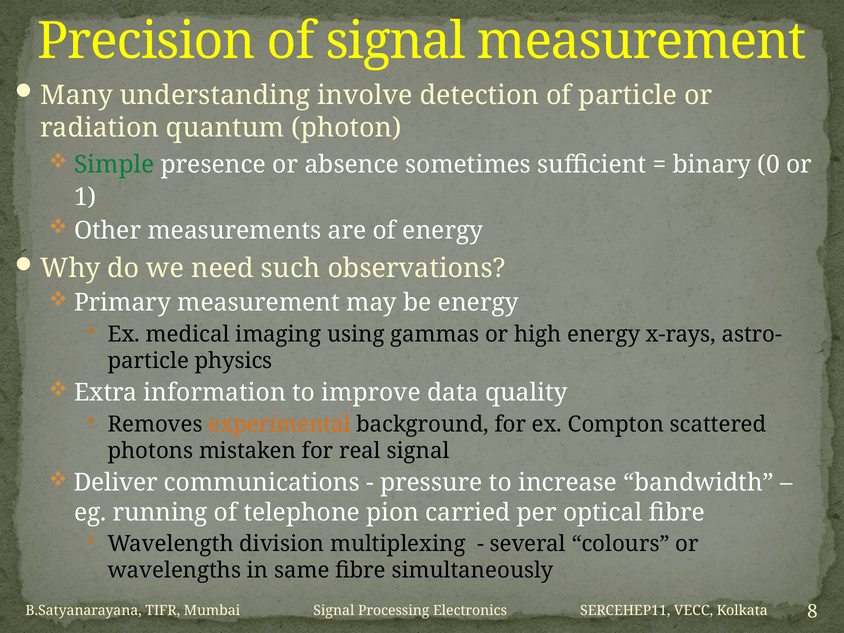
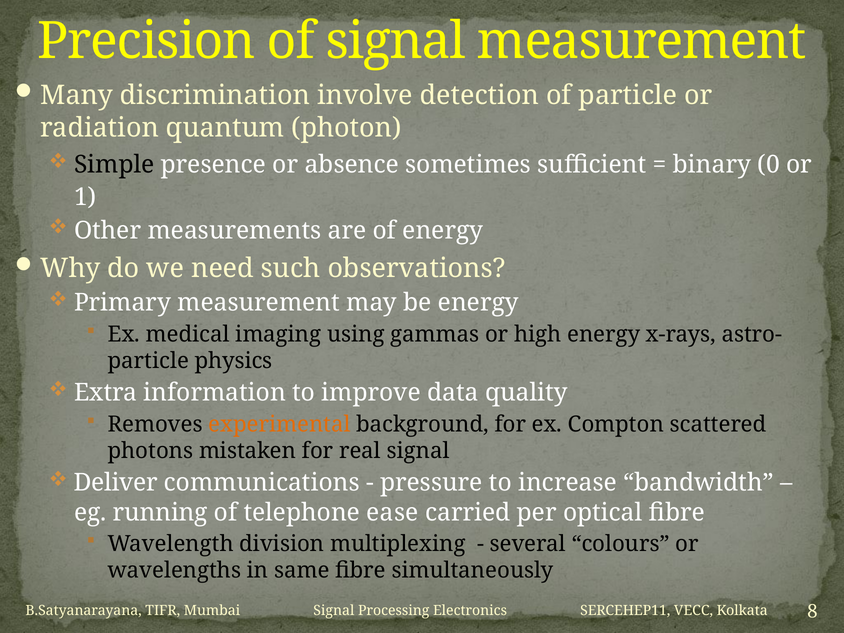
understanding: understanding -> discrimination (215, 95)
Simple colour: green -> black (114, 165)
pion: pion -> ease (393, 512)
